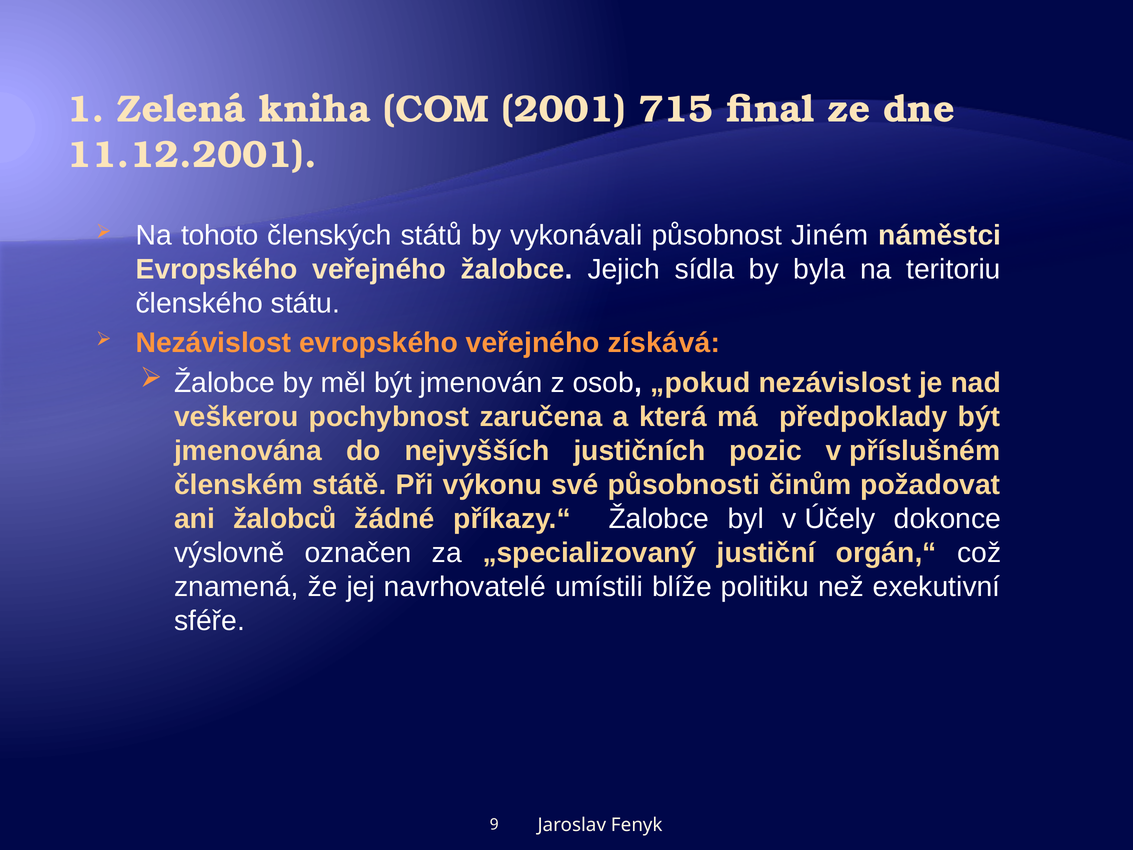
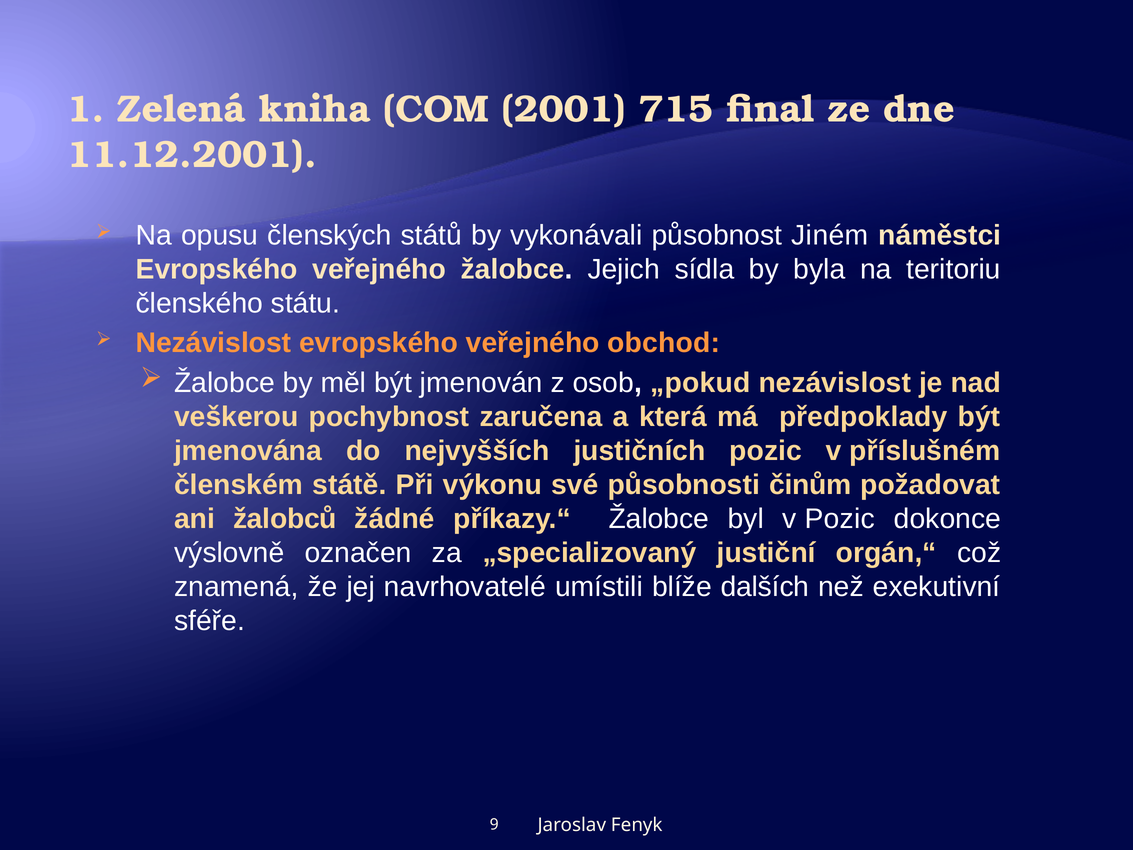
tohoto: tohoto -> opusu (220, 235)
získává: získává -> obchod (664, 343)
v Účely: Účely -> Pozic (840, 519)
politiku: politiku -> dalších (765, 587)
